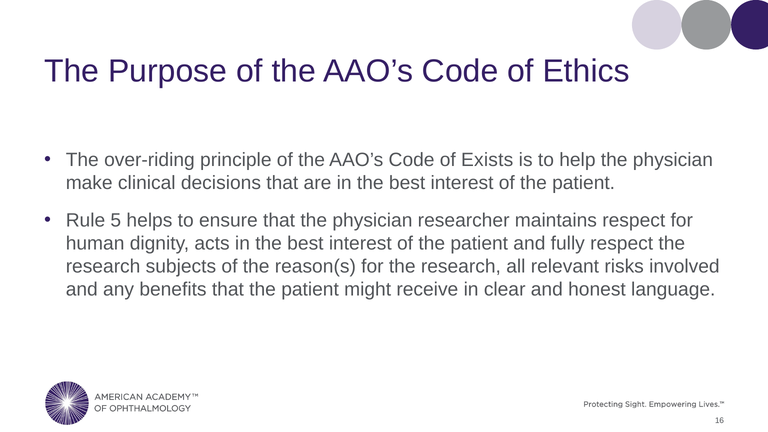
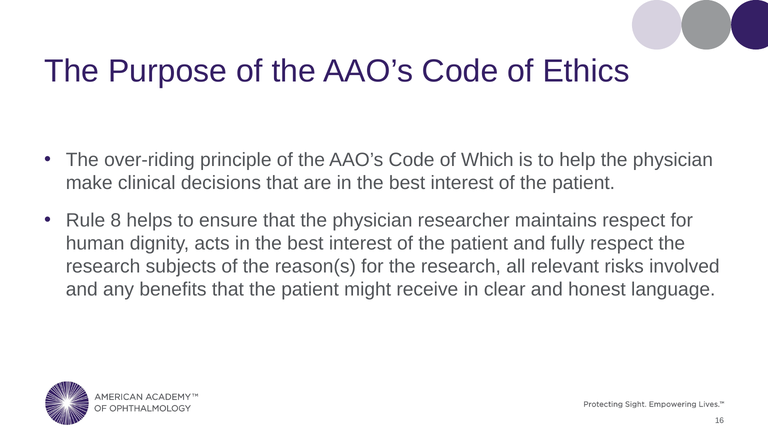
Exists: Exists -> Which (487, 160)
5: 5 -> 8 (116, 220)
